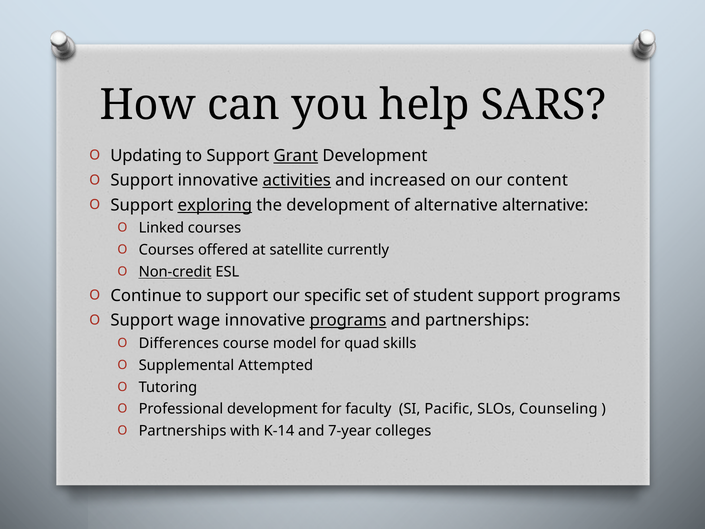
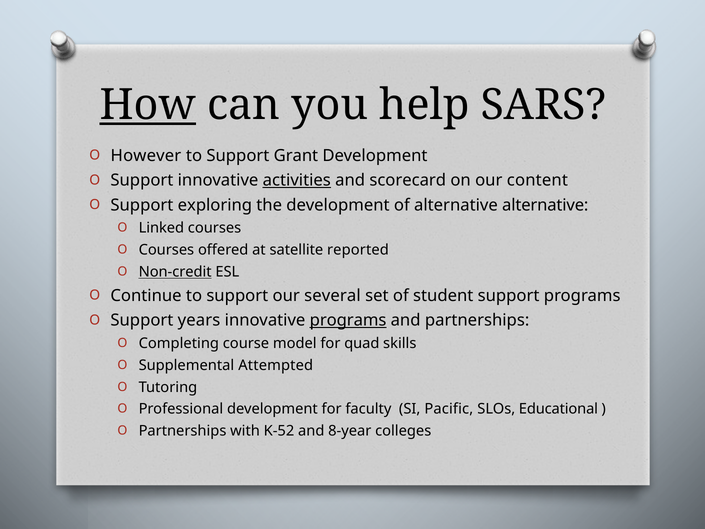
How underline: none -> present (148, 105)
Updating: Updating -> However (146, 156)
Grant underline: present -> none (296, 156)
increased: increased -> scorecard (408, 180)
exploring underline: present -> none (215, 205)
currently: currently -> reported (358, 250)
specific: specific -> several (332, 295)
wage: wage -> years (199, 320)
Differences: Differences -> Completing (179, 343)
Counseling: Counseling -> Educational (558, 409)
K-14: K-14 -> K-52 (279, 431)
7-year: 7-year -> 8-year (350, 431)
